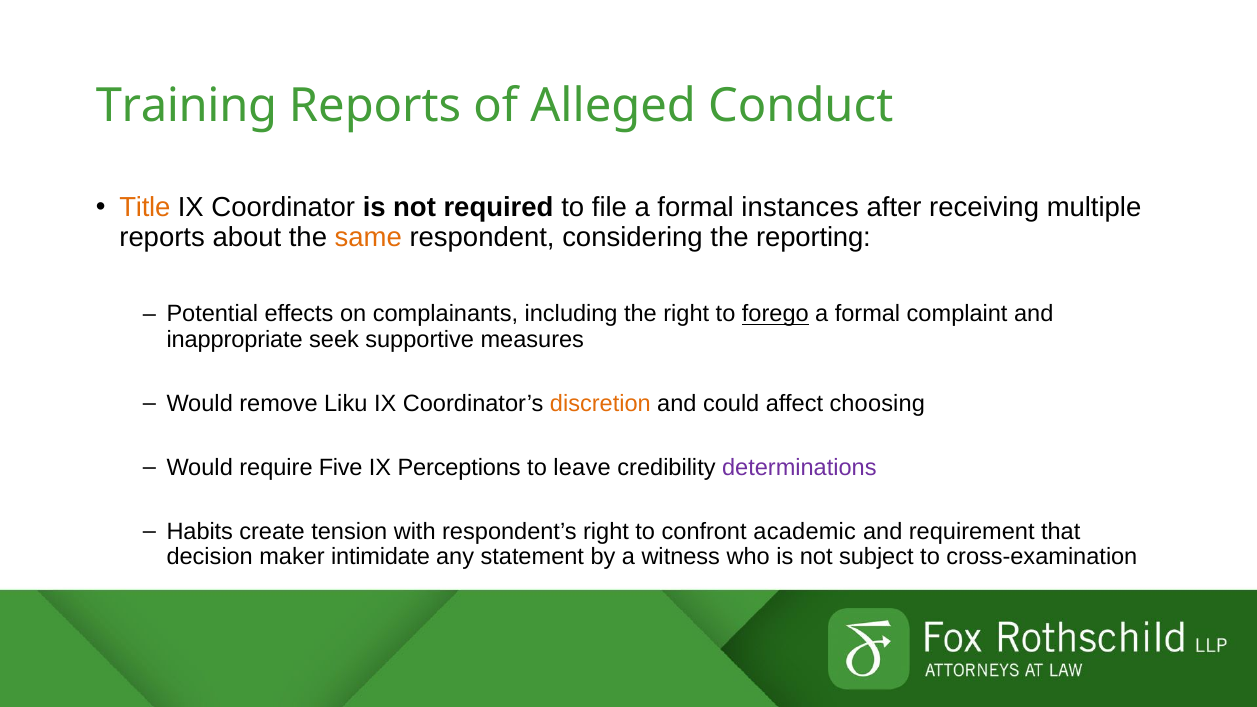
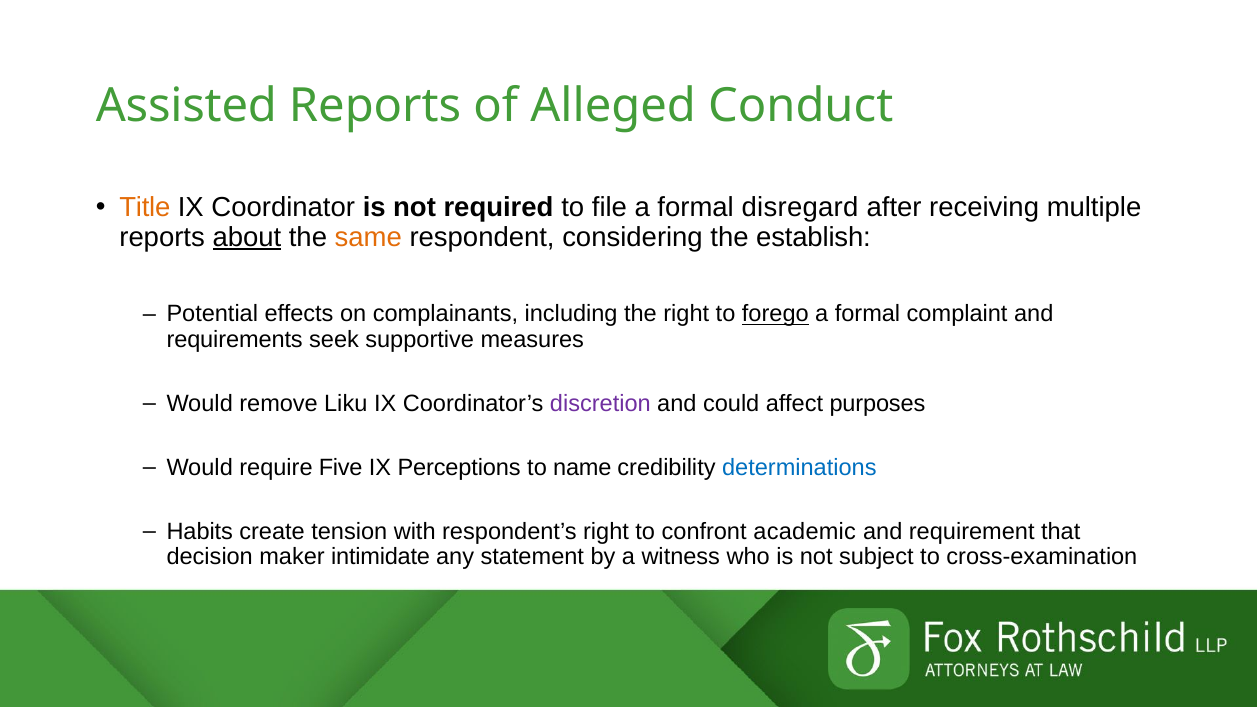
Training: Training -> Assisted (186, 106)
instances: instances -> disregard (800, 208)
about underline: none -> present (247, 237)
reporting: reporting -> establish (813, 237)
inappropriate: inappropriate -> requirements (235, 340)
discretion colour: orange -> purple (600, 404)
choosing: choosing -> purposes (877, 404)
leave: leave -> name (582, 468)
determinations colour: purple -> blue (799, 468)
